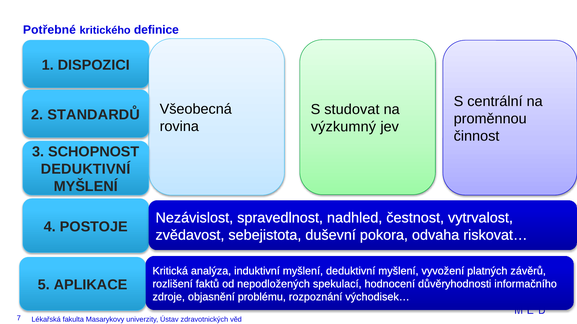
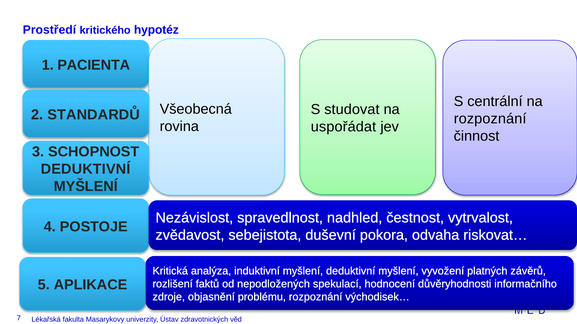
Potřebné: Potřebné -> Prostředí (49, 30)
definice: definice -> hypotéz (156, 30)
DISPOZICI: DISPOZICI -> PACIENTA (94, 65)
proměnnou: proměnnou -> rozpoznání (490, 119)
výzkumný: výzkumný -> uspořádat (343, 127)
